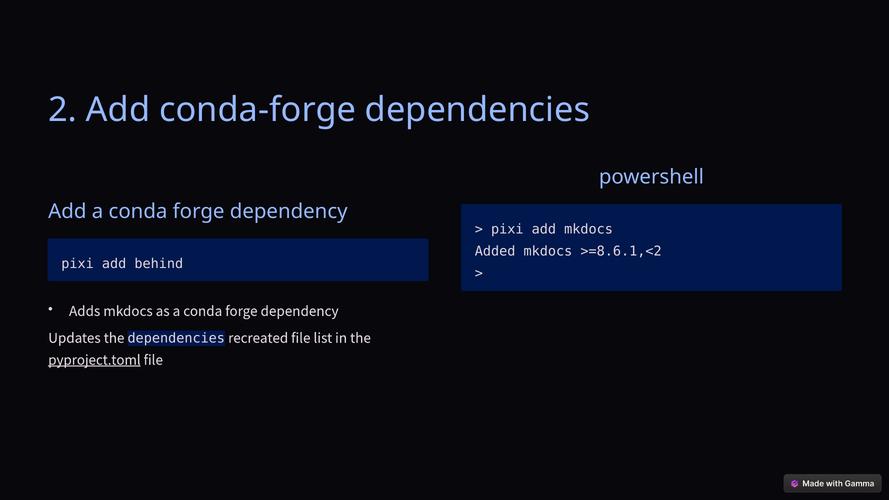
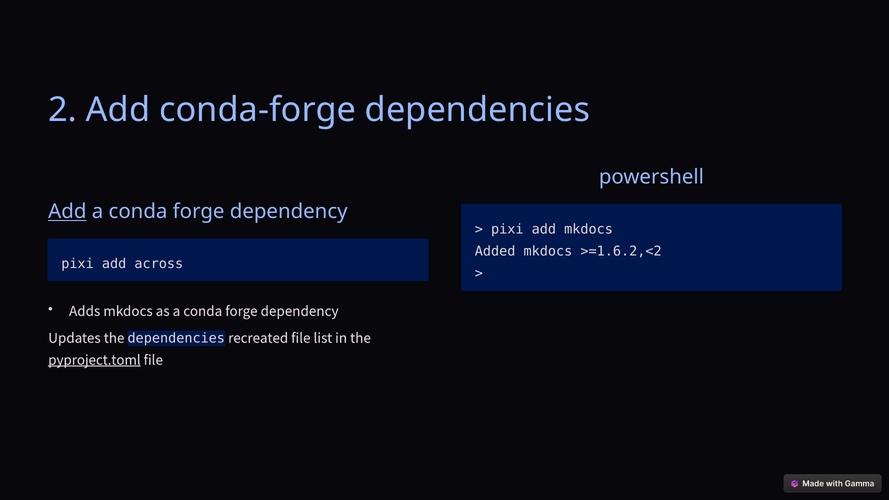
Add underline: none -> present (67, 212)
>=8.6.1,<2: >=8.6.1,<2 -> >=1.6.2,<2 (621, 251)
behind: behind -> across (159, 264)
